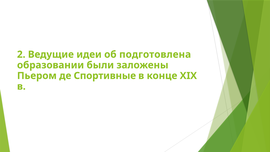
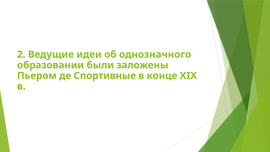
подготовлена: подготовлена -> однозначного (155, 54)
